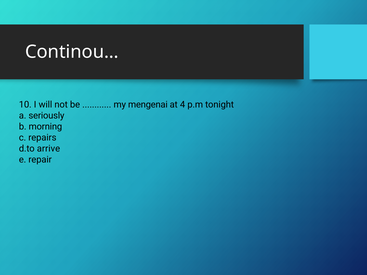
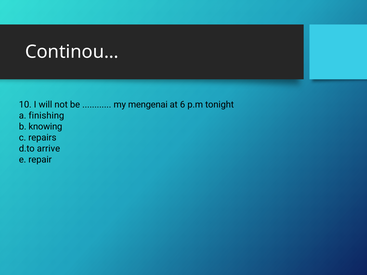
4: 4 -> 6 (183, 105)
seriously: seriously -> finishing (46, 116)
morning: morning -> knowing (45, 127)
